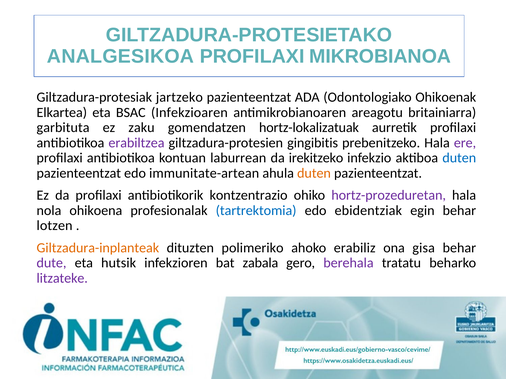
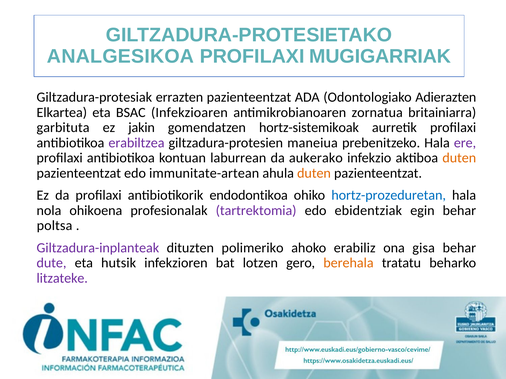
MIKROBIANOA: MIKROBIANOA -> MUGIGARRIAK (380, 56)
jartzeko: jartzeko -> errazten (179, 97)
Ohikoenak: Ohikoenak -> Adierazten (446, 97)
areagotu: areagotu -> zornatua (377, 113)
zaku: zaku -> jakin (142, 128)
hortz-lokalizatuak: hortz-lokalizatuak -> hortz-sistemikoak (309, 128)
gingibitis: gingibitis -> maneiua (313, 143)
irekitzeko: irekitzeko -> aukerako (316, 158)
duten colour: blue -> orange (459, 158)
kontzentrazio: kontzentrazio -> endodontikoa (249, 196)
hortz-prozeduretan colour: purple -> blue (389, 196)
tartrektomia colour: blue -> purple (256, 211)
lotzen: lotzen -> poltsa (55, 226)
Giltzadura-inplanteak colour: orange -> purple (98, 248)
zabala: zabala -> lotzen (260, 263)
berehala colour: purple -> orange (348, 263)
